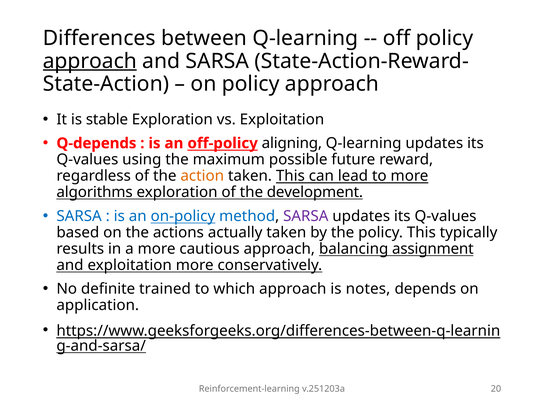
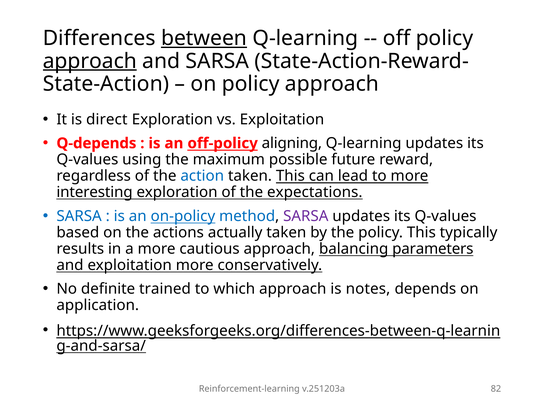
between underline: none -> present (204, 38)
stable: stable -> direct (107, 119)
action colour: orange -> blue (202, 176)
algorithms: algorithms -> interesting (95, 192)
development: development -> expectations (315, 192)
assignment: assignment -> parameters (433, 249)
20: 20 -> 82 (496, 389)
